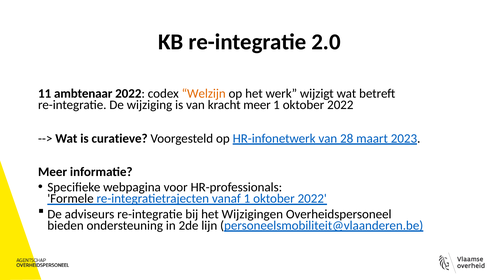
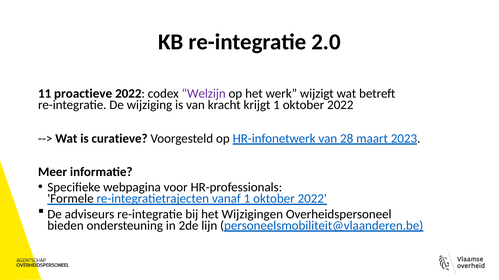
ambtenaar: ambtenaar -> proactieve (83, 94)
Welzijn colour: orange -> purple (204, 94)
kracht meer: meer -> krijgt (257, 105)
